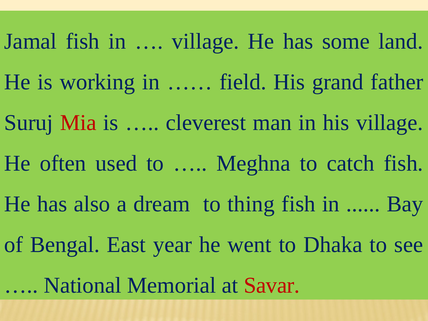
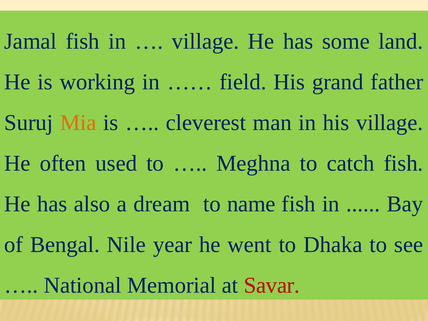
Mia colour: red -> orange (78, 123)
thing: thing -> name (251, 204)
East: East -> Nile (126, 245)
